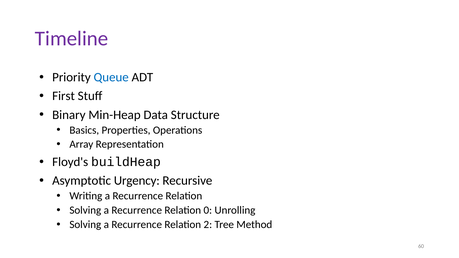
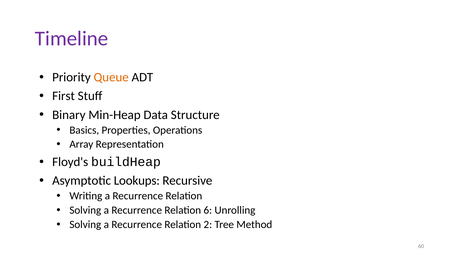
Queue colour: blue -> orange (111, 77)
Urgency: Urgency -> Lookups (137, 181)
0: 0 -> 6 (208, 210)
